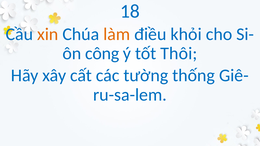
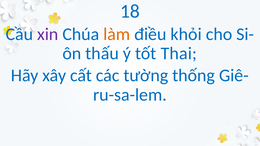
xin colour: orange -> purple (48, 34)
công: công -> thấu (102, 54)
Thôi: Thôi -> Thai (179, 54)
